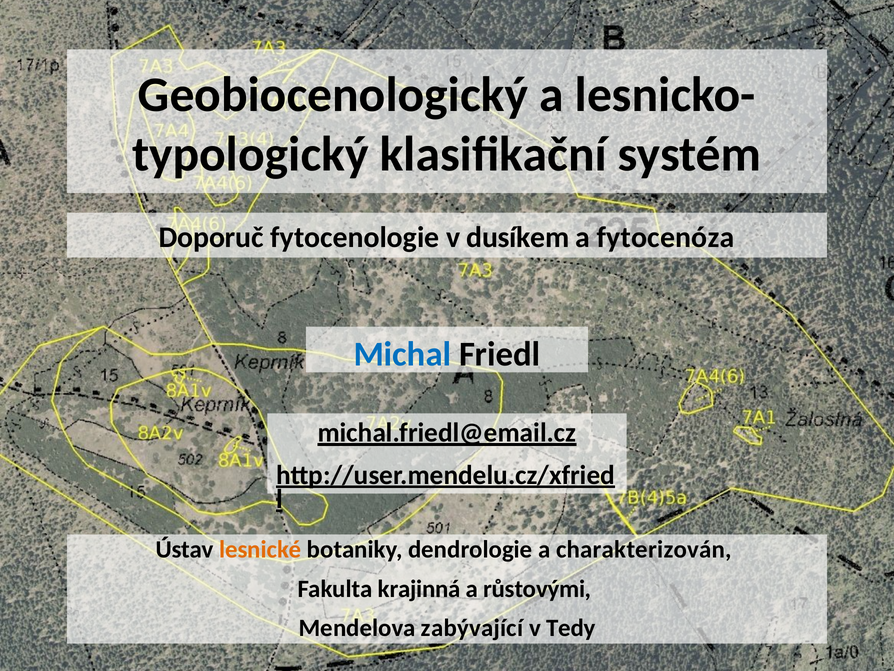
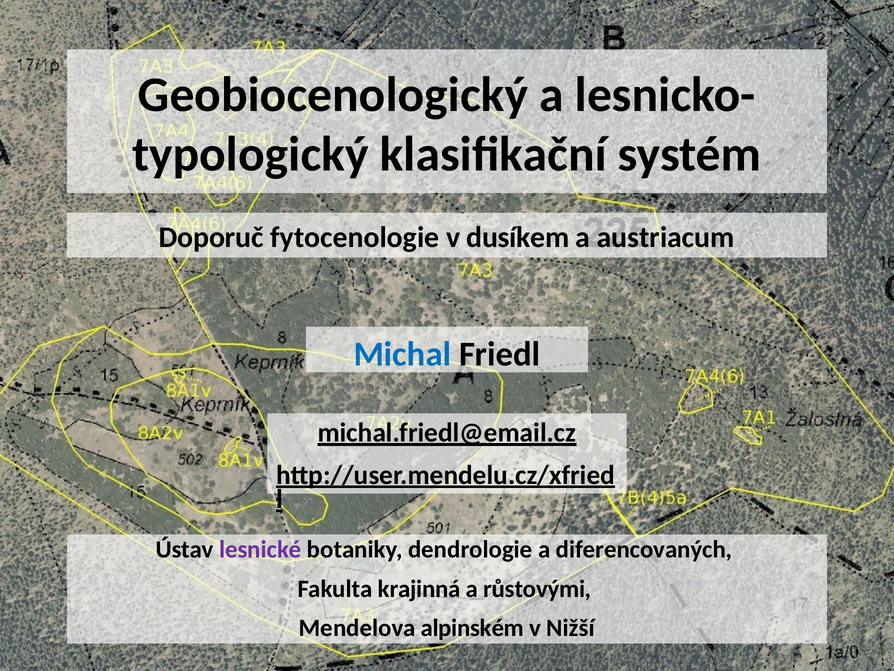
fytocenóza: fytocenóza -> austriacum (666, 237)
lesnické colour: orange -> purple (260, 549)
charakterizován: charakterizován -> diferencovaných (644, 549)
zabývající: zabývající -> alpinském (472, 628)
Tedy: Tedy -> Nižší (571, 628)
